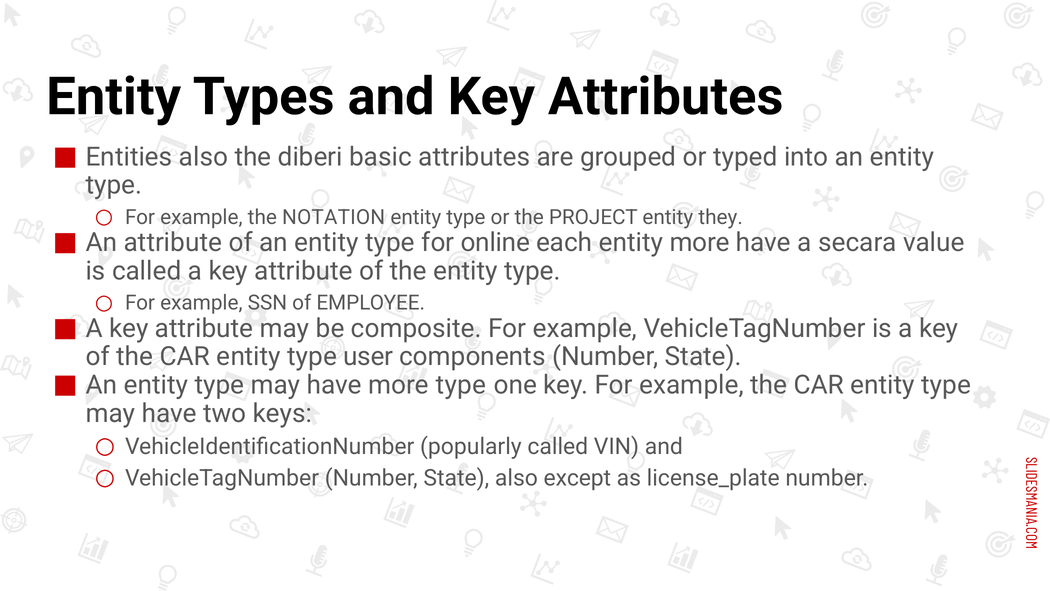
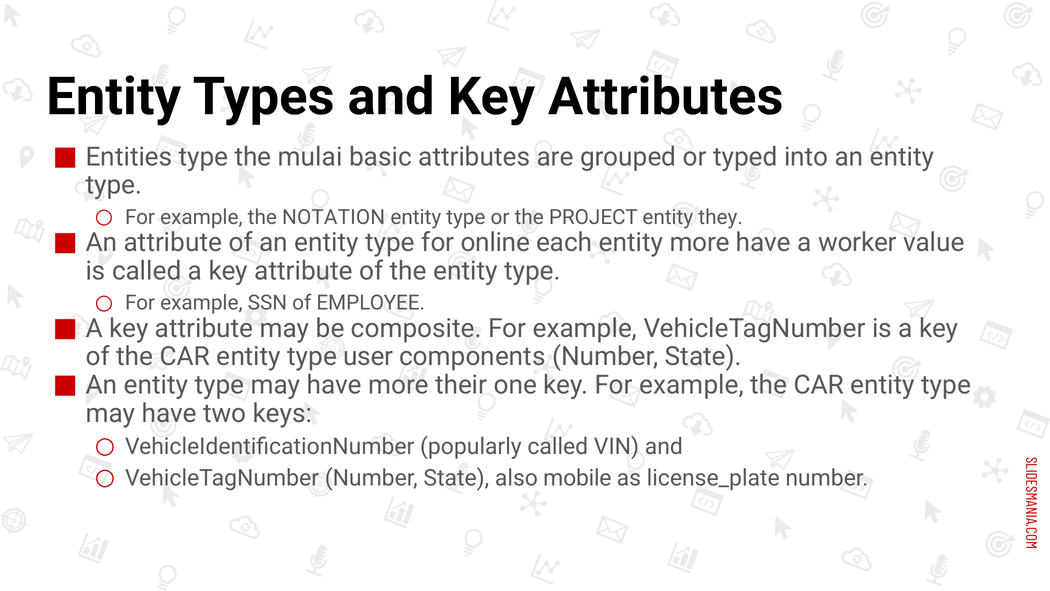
Entities also: also -> type (204, 157)
diberi: diberi -> mulai (310, 157)
secara: secara -> worker (857, 243)
more type: type -> their (461, 385)
except: except -> mobile (577, 478)
